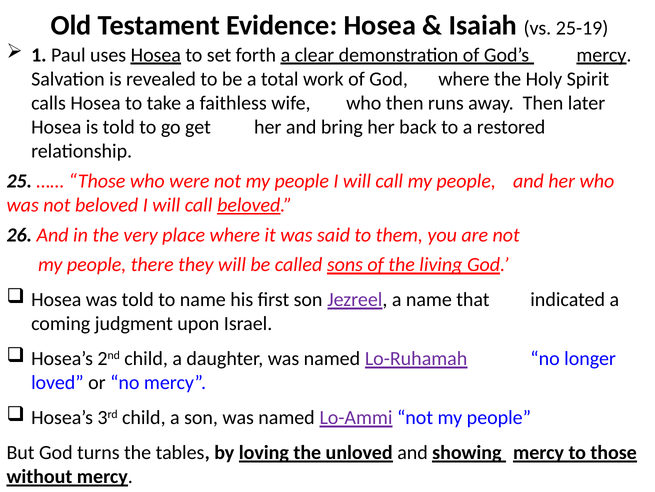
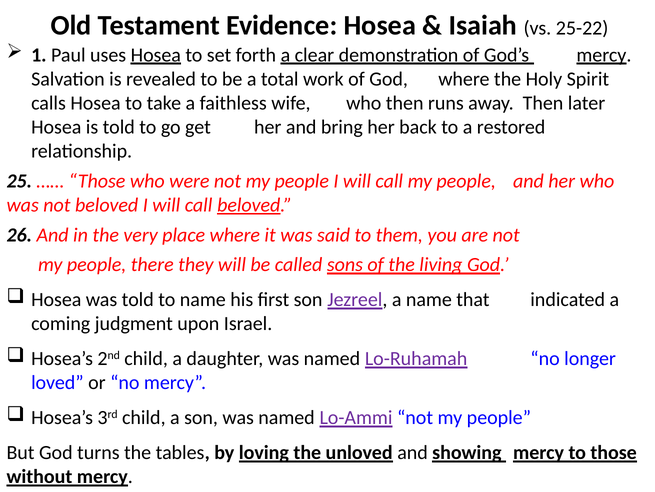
25-19: 25-19 -> 25-22 (582, 28)
